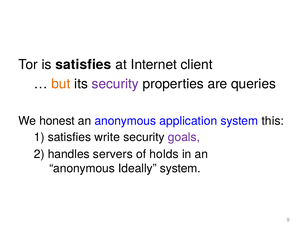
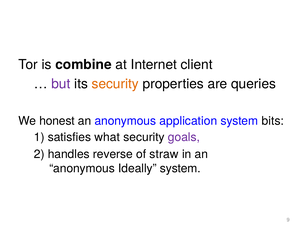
is satisfies: satisfies -> combine (83, 65)
but colour: orange -> purple (61, 84)
security colour: purple -> orange (115, 84)
this: this -> bits (273, 121)
write: write -> what (107, 137)
servers: servers -> reverse (113, 154)
holds: holds -> straw (164, 154)
